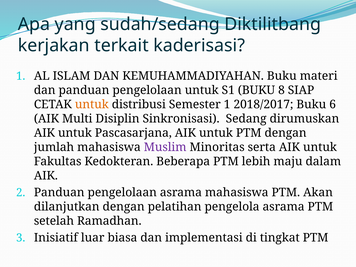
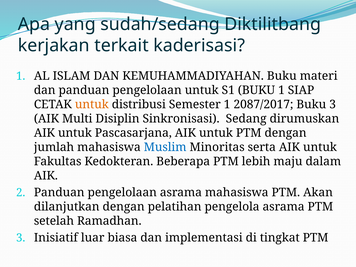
BUKU 8: 8 -> 1 (281, 90)
2018/2017: 2018/2017 -> 2087/2017 (263, 104)
Buku 6: 6 -> 3 (333, 104)
Muslim colour: purple -> blue (165, 147)
